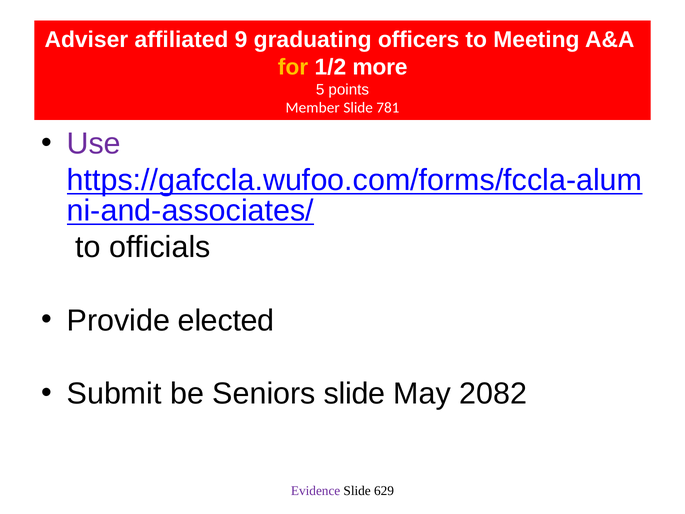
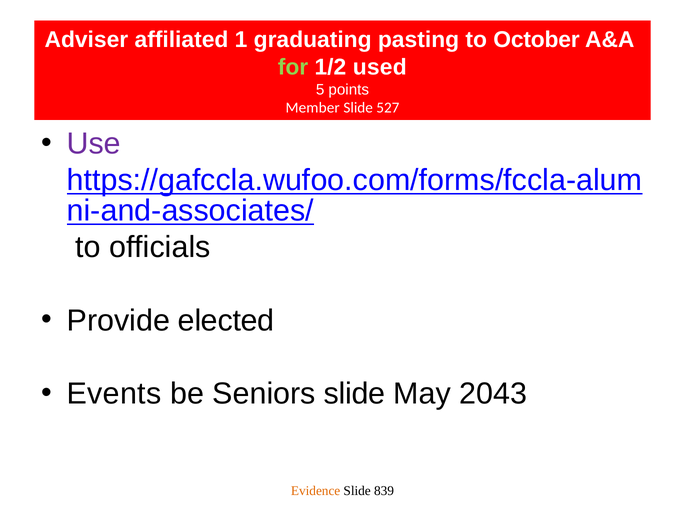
9: 9 -> 1 (241, 40)
officers: officers -> pasting (419, 40)
Meeting: Meeting -> October (537, 40)
for colour: yellow -> light green (293, 67)
more: more -> used (380, 67)
781: 781 -> 527 (388, 108)
Submit: Submit -> Events (114, 393)
2082: 2082 -> 2043 (493, 393)
Evidence colour: purple -> orange (316, 491)
629: 629 -> 839 (384, 491)
